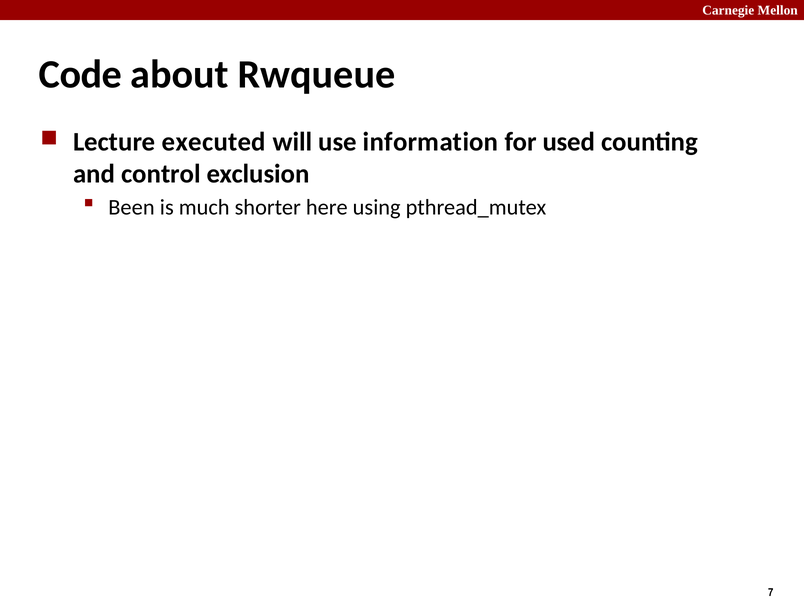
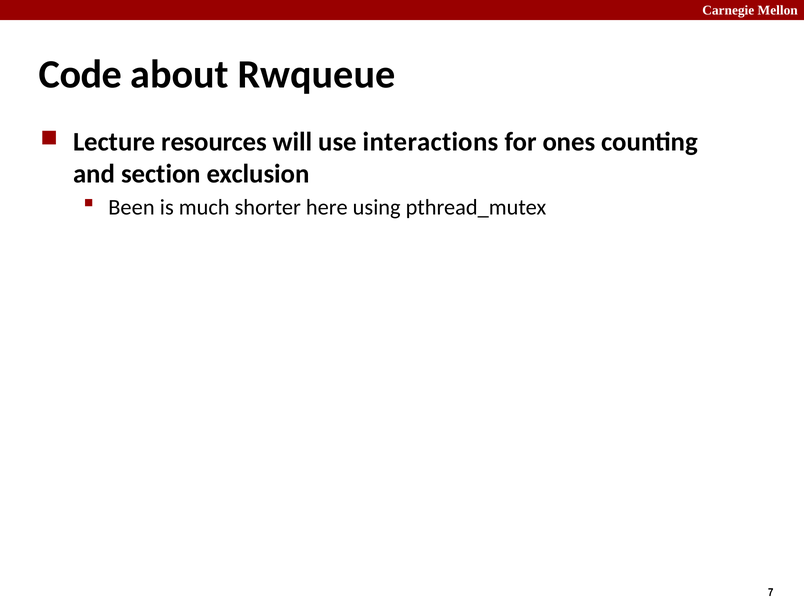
executed: executed -> resources (214, 142)
information: information -> interactions (431, 142)
used: used -> ones (569, 142)
control: control -> section (161, 174)
